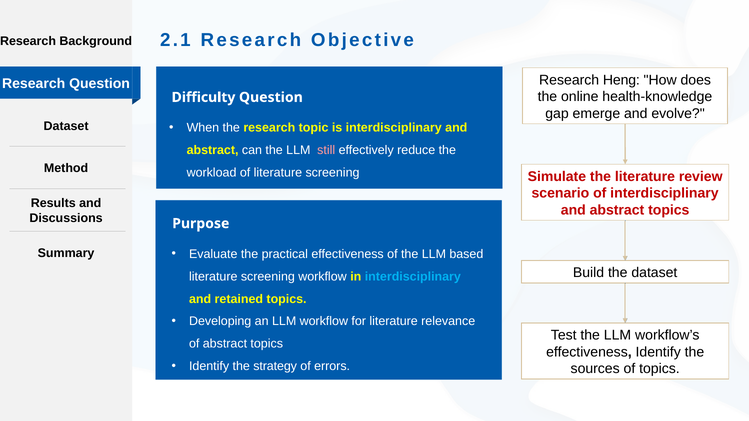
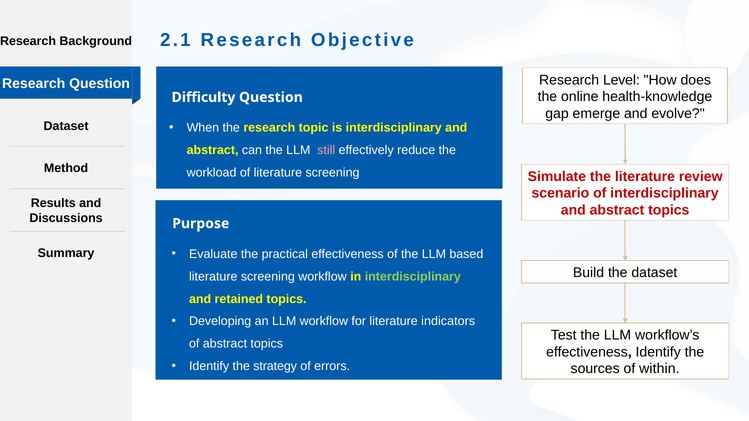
Heng: Heng -> Level (621, 80)
interdisciplinary colour: light blue -> light green (413, 277)
relevance: relevance -> indicators (448, 322)
of topics: topics -> within (659, 369)
